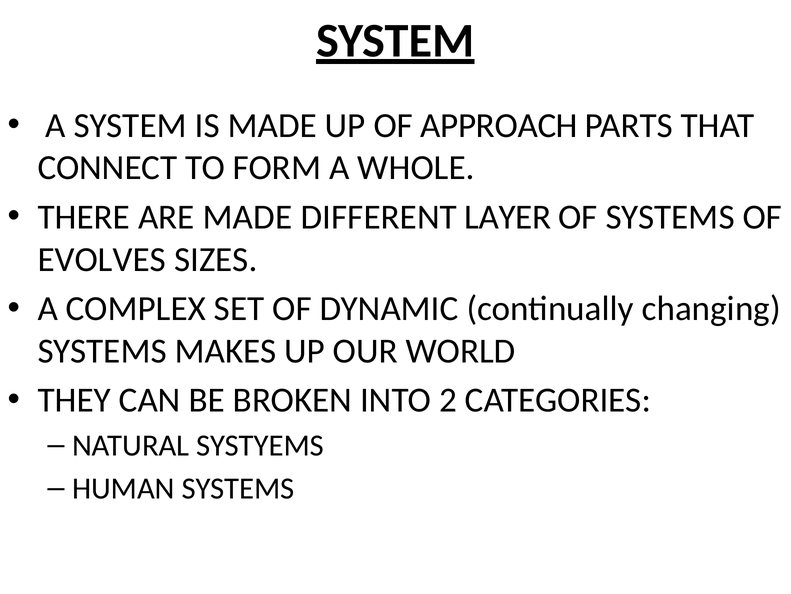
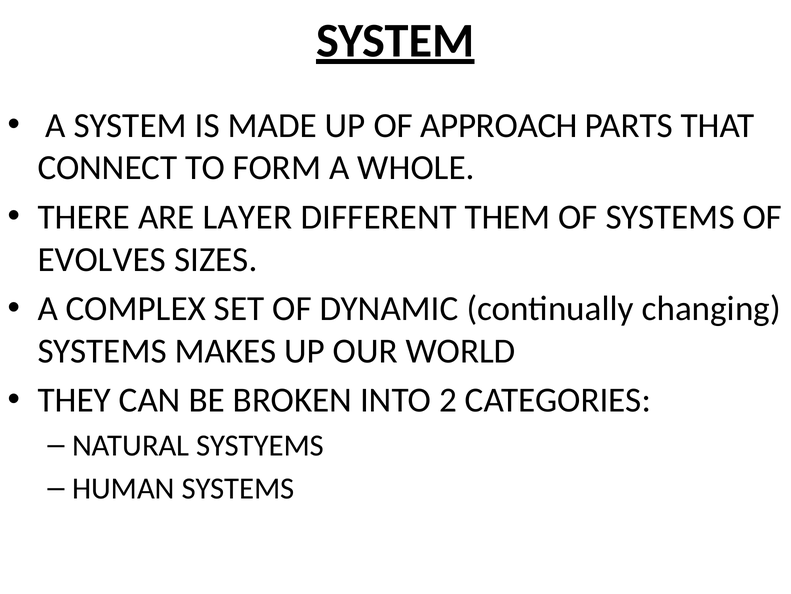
ARE MADE: MADE -> LAYER (247, 217)
LAYER: LAYER -> THEM (508, 217)
